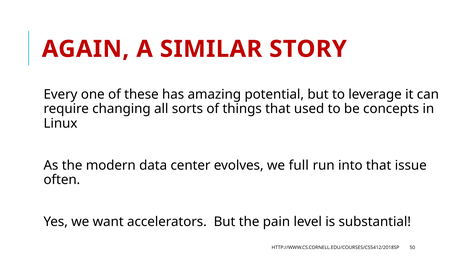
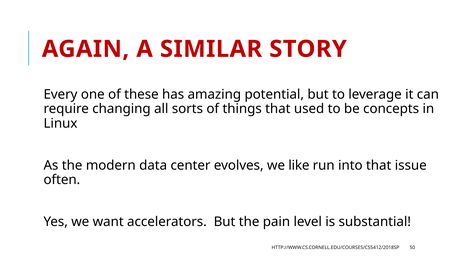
full: full -> like (299, 165)
